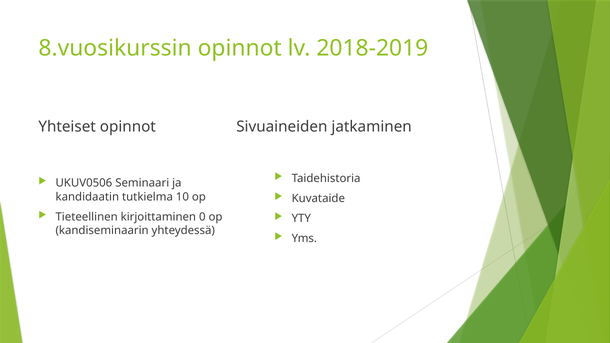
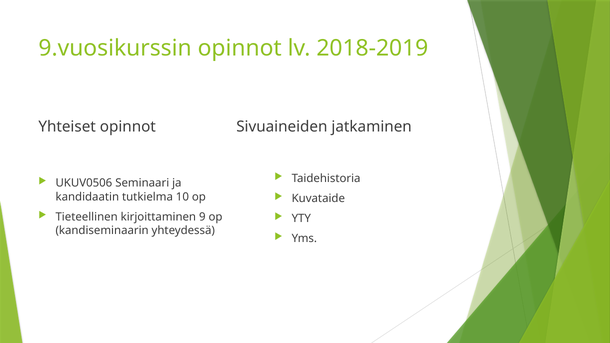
8.vuosikurssin: 8.vuosikurssin -> 9.vuosikurssin (115, 48)
0: 0 -> 9 (202, 217)
